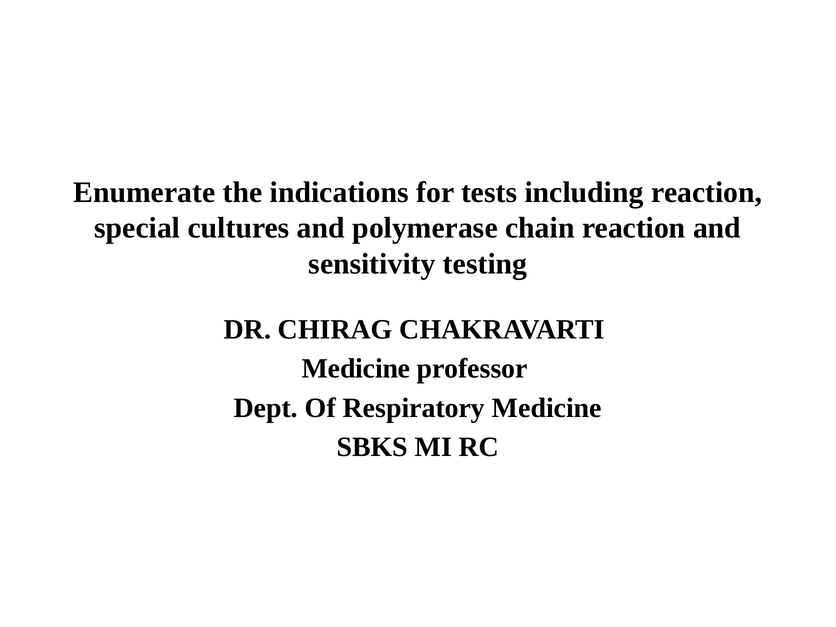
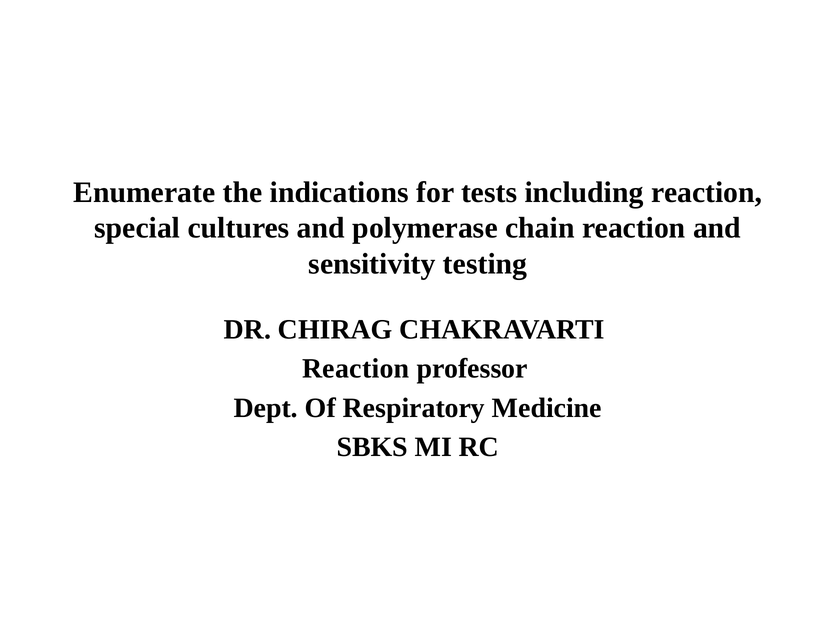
Medicine: Medicine -> Reaction (356, 368)
